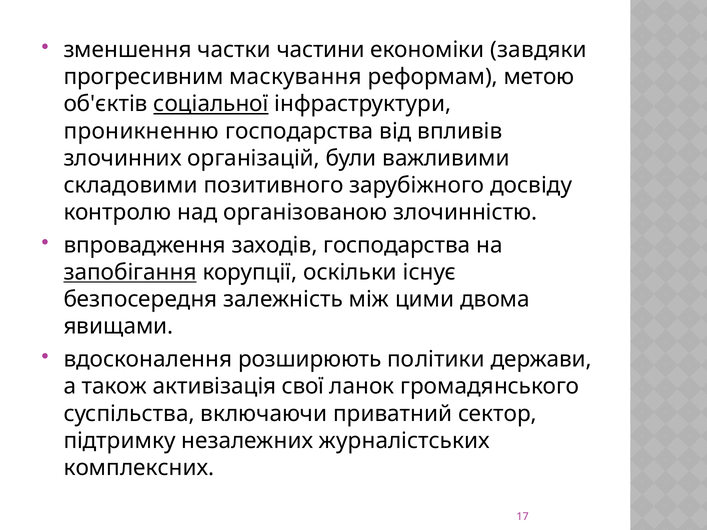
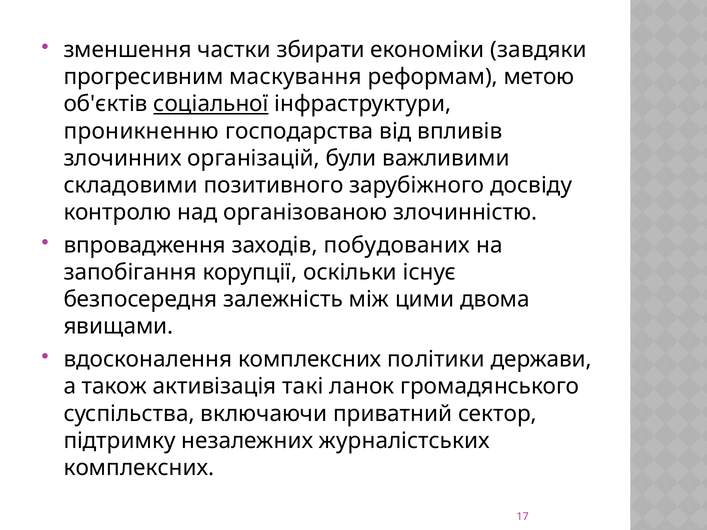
частини: частини -> збирати (321, 50)
заходів господарства: господарства -> побудованих (397, 245)
запобігання underline: present -> none (130, 272)
вдосконалення розширюють: розширюють -> комплексних (310, 360)
свої: свої -> такі (303, 387)
